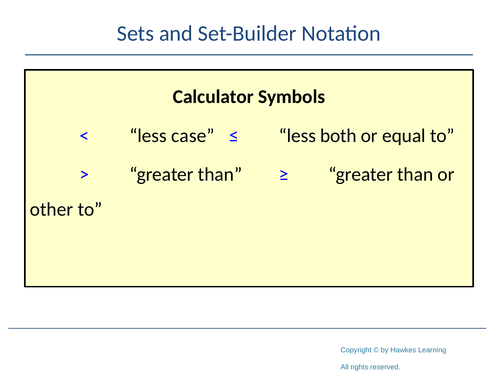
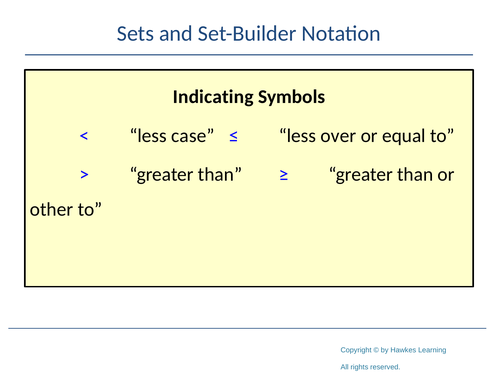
Calculator: Calculator -> Indicating (213, 97)
both: both -> over (338, 136)
